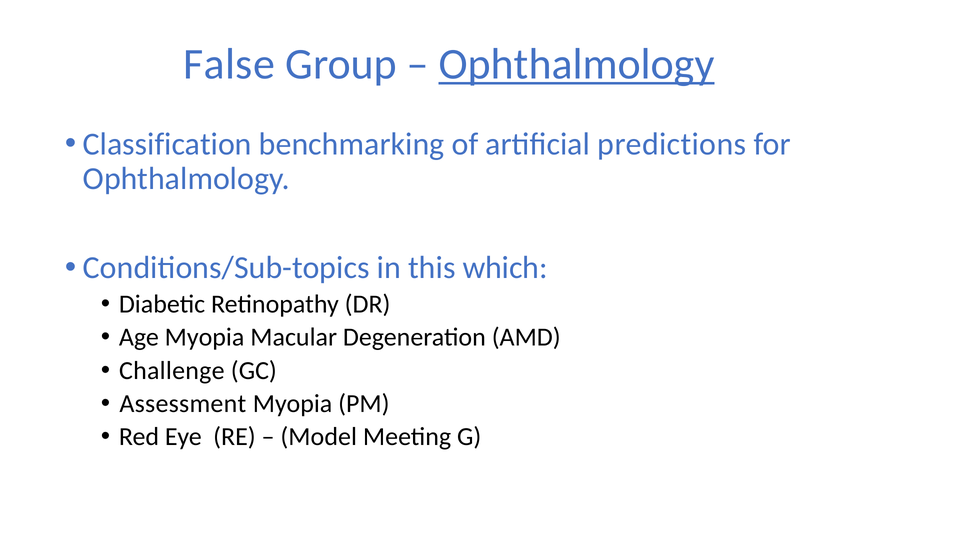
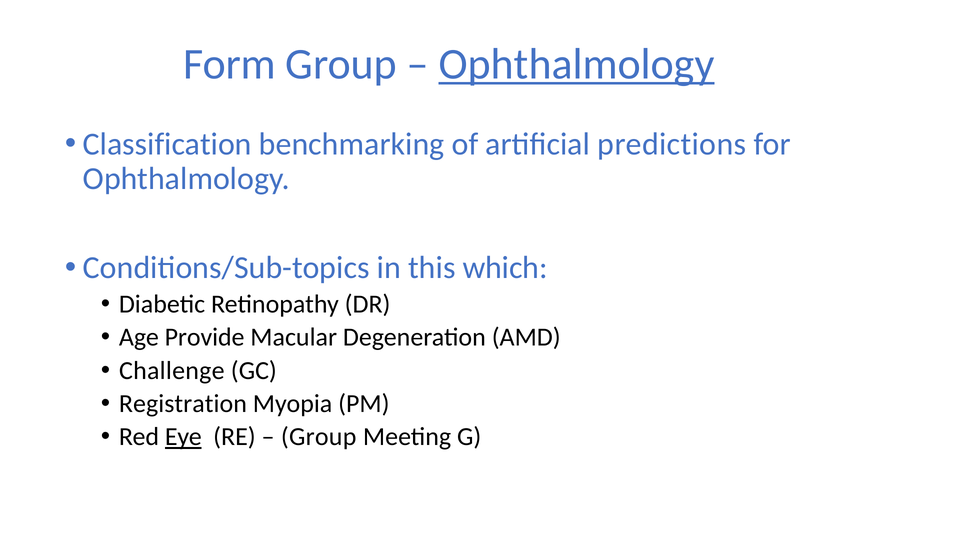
False: False -> Form (229, 64)
Age Myopia: Myopia -> Provide (205, 337)
Assessment: Assessment -> Registration (183, 403)
Eye underline: none -> present (183, 436)
Model: Model -> Group (319, 436)
